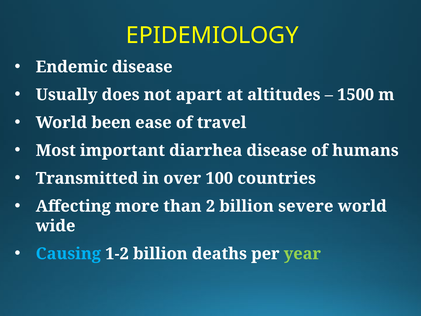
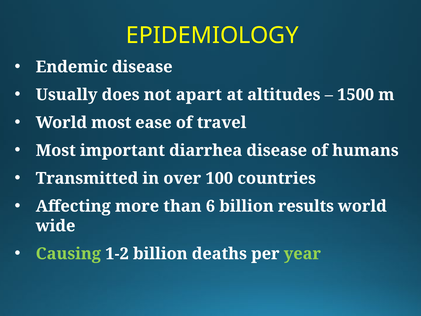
World been: been -> most (111, 123)
2: 2 -> 6 (210, 206)
severe: severe -> results (306, 206)
Causing colour: light blue -> light green (68, 254)
